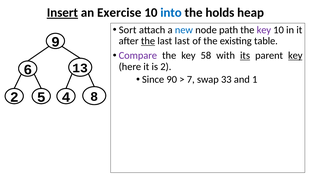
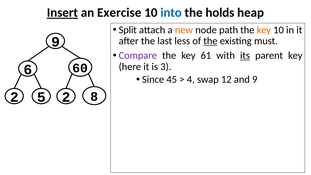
Sort: Sort -> Split (128, 30)
new colour: blue -> orange (184, 30)
key colour: purple -> orange (264, 30)
the underline: present -> none (148, 41)
last last: last -> less (182, 41)
the underline: none -> present (210, 41)
table: table -> must (266, 41)
58: 58 -> 61 (206, 56)
key underline: present -> none (295, 56)
is 2: 2 -> 3 (166, 67)
13: 13 -> 60 (80, 68)
90: 90 -> 45 (172, 80)
7: 7 -> 4 (191, 80)
33: 33 -> 12 (226, 80)
and 1: 1 -> 9 (255, 80)
5 4: 4 -> 2 (66, 97)
